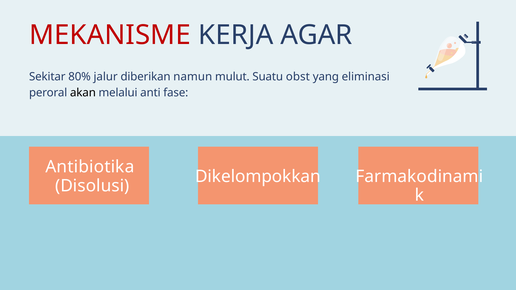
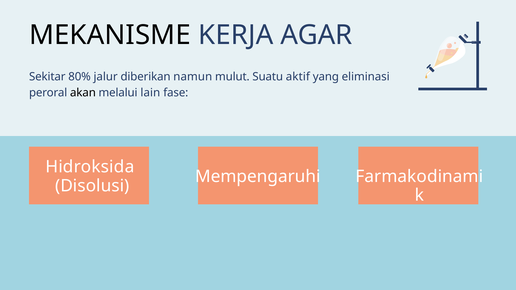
MEKANISME colour: red -> black (110, 35)
obst: obst -> aktif (298, 77)
anti: anti -> lain (150, 93)
Antibiotika: Antibiotika -> Hidroksida (90, 167)
Dikelompokkan: Dikelompokkan -> Mempengaruhi (258, 177)
